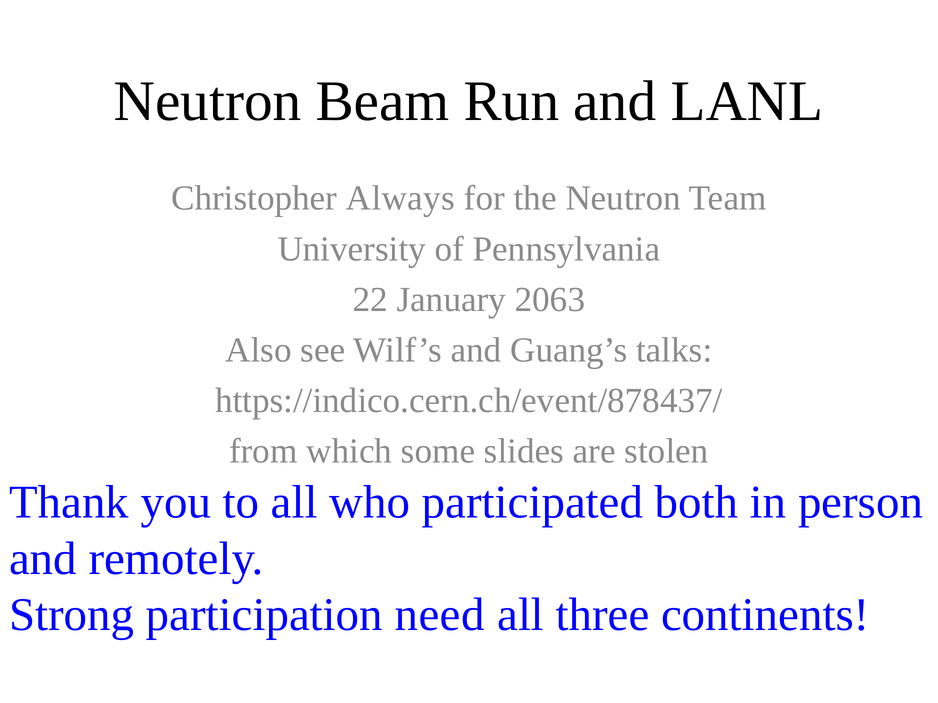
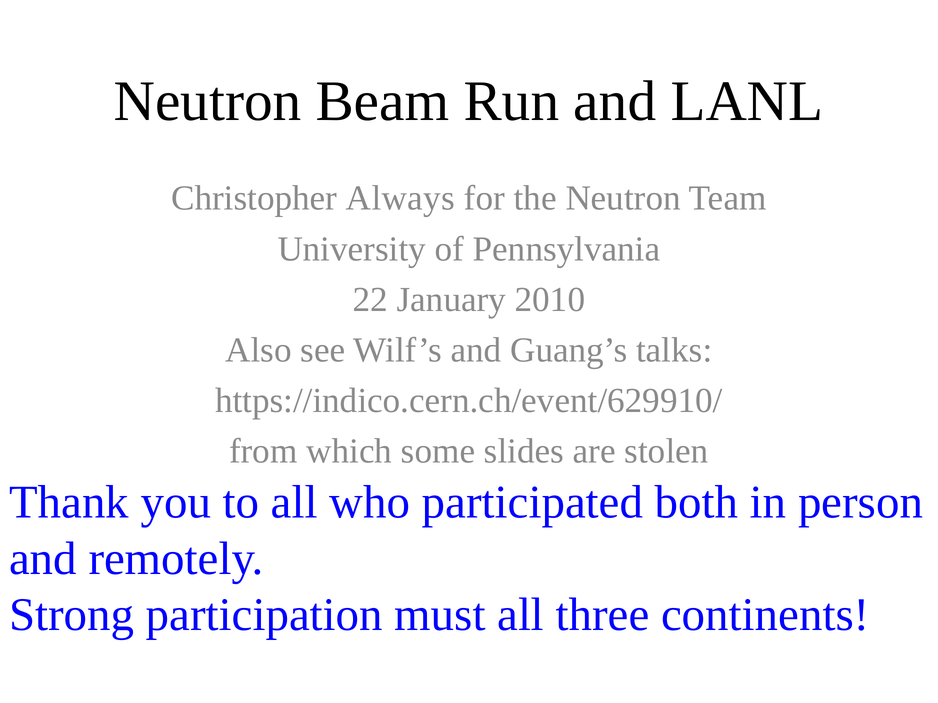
2063: 2063 -> 2010 (550, 300)
https://indico.cern.ch/event/878437/: https://indico.cern.ch/event/878437/ -> https://indico.cern.ch/event/629910/ (469, 401)
need: need -> must (440, 615)
